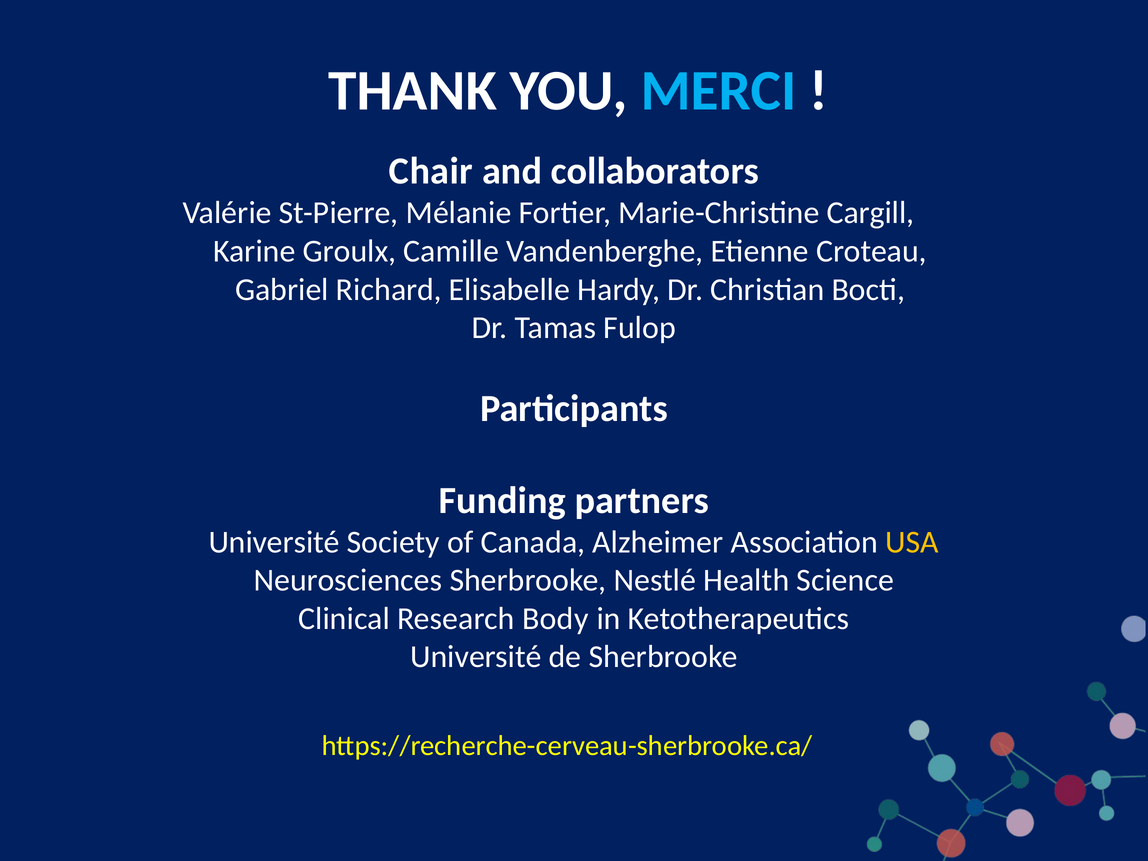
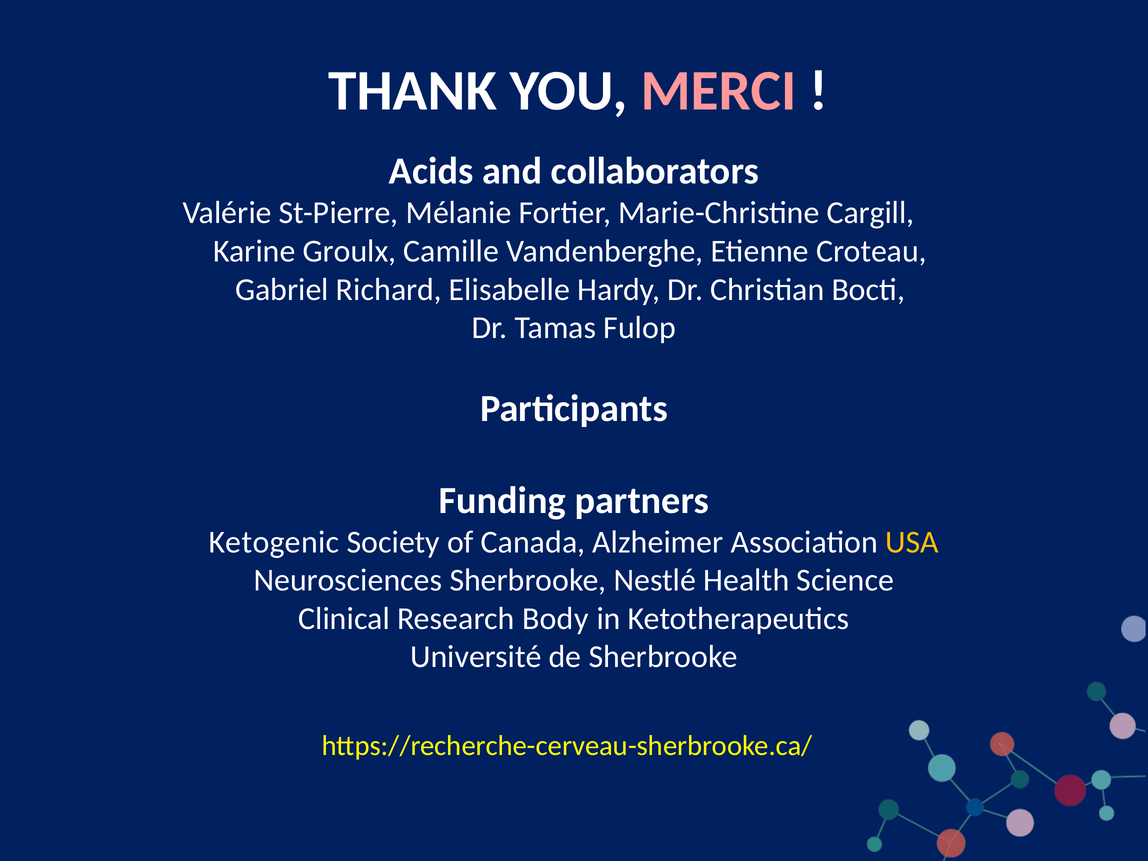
MERCI colour: light blue -> pink (719, 91)
Chair: Chair -> Acids (431, 171)
Université: Université -> Ketogenic (274, 542)
